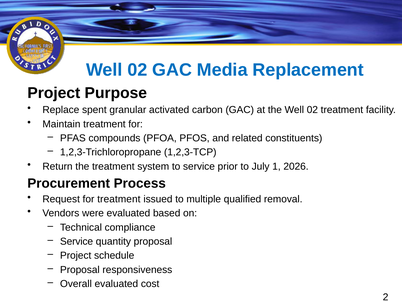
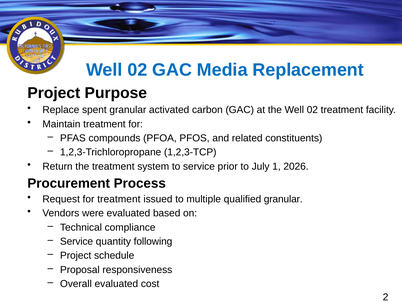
qualified removal: removal -> granular (283, 199)
quantity proposal: proposal -> following (153, 241)
